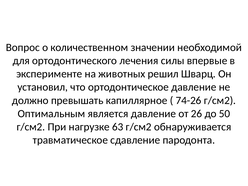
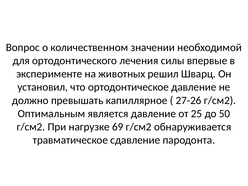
74-26: 74-26 -> 27-26 (189, 100)
26: 26 -> 25 (197, 114)
63: 63 -> 69 (118, 127)
